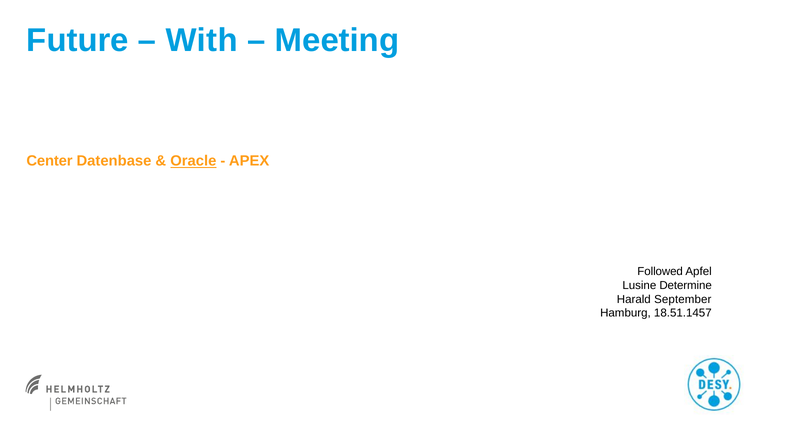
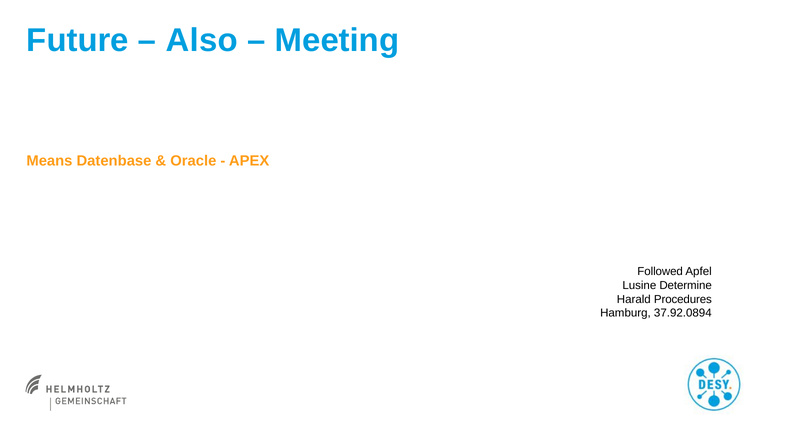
With: With -> Also (202, 40)
Center: Center -> Means (49, 161)
Oracle underline: present -> none (193, 161)
September: September -> Procedures (683, 300)
18.51.1457: 18.51.1457 -> 37.92.0894 (683, 313)
